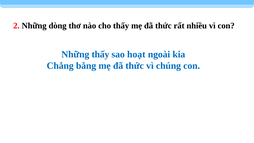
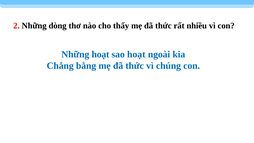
Những thấy: thấy -> hoạt (100, 54)
